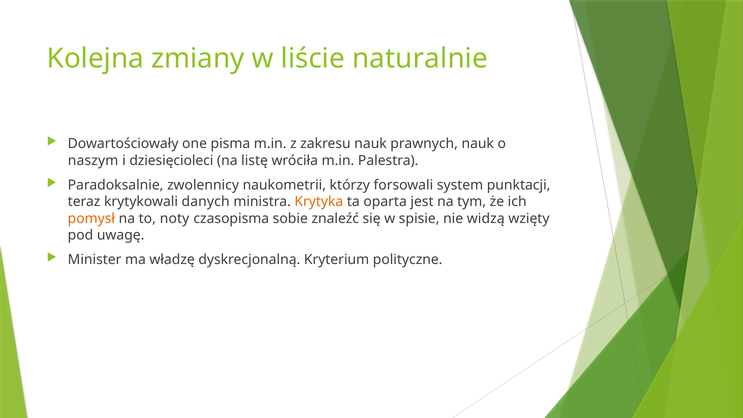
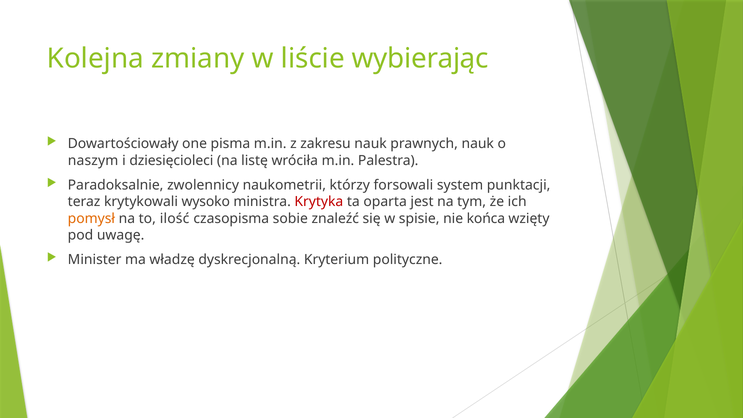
naturalnie: naturalnie -> wybierając (420, 59)
danych: danych -> wysoko (206, 202)
Krytyka colour: orange -> red (319, 202)
noty: noty -> ilość (175, 218)
widzą: widzą -> końca (486, 218)
